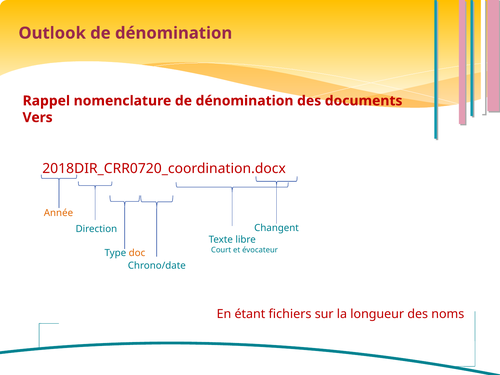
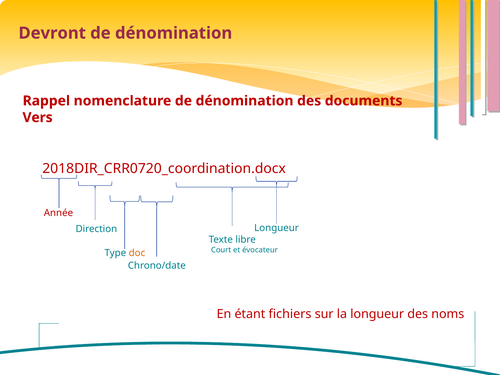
Outlook: Outlook -> Devront (52, 33)
Année colour: orange -> red (58, 213)
Direction Changent: Changent -> Longueur (277, 228)
